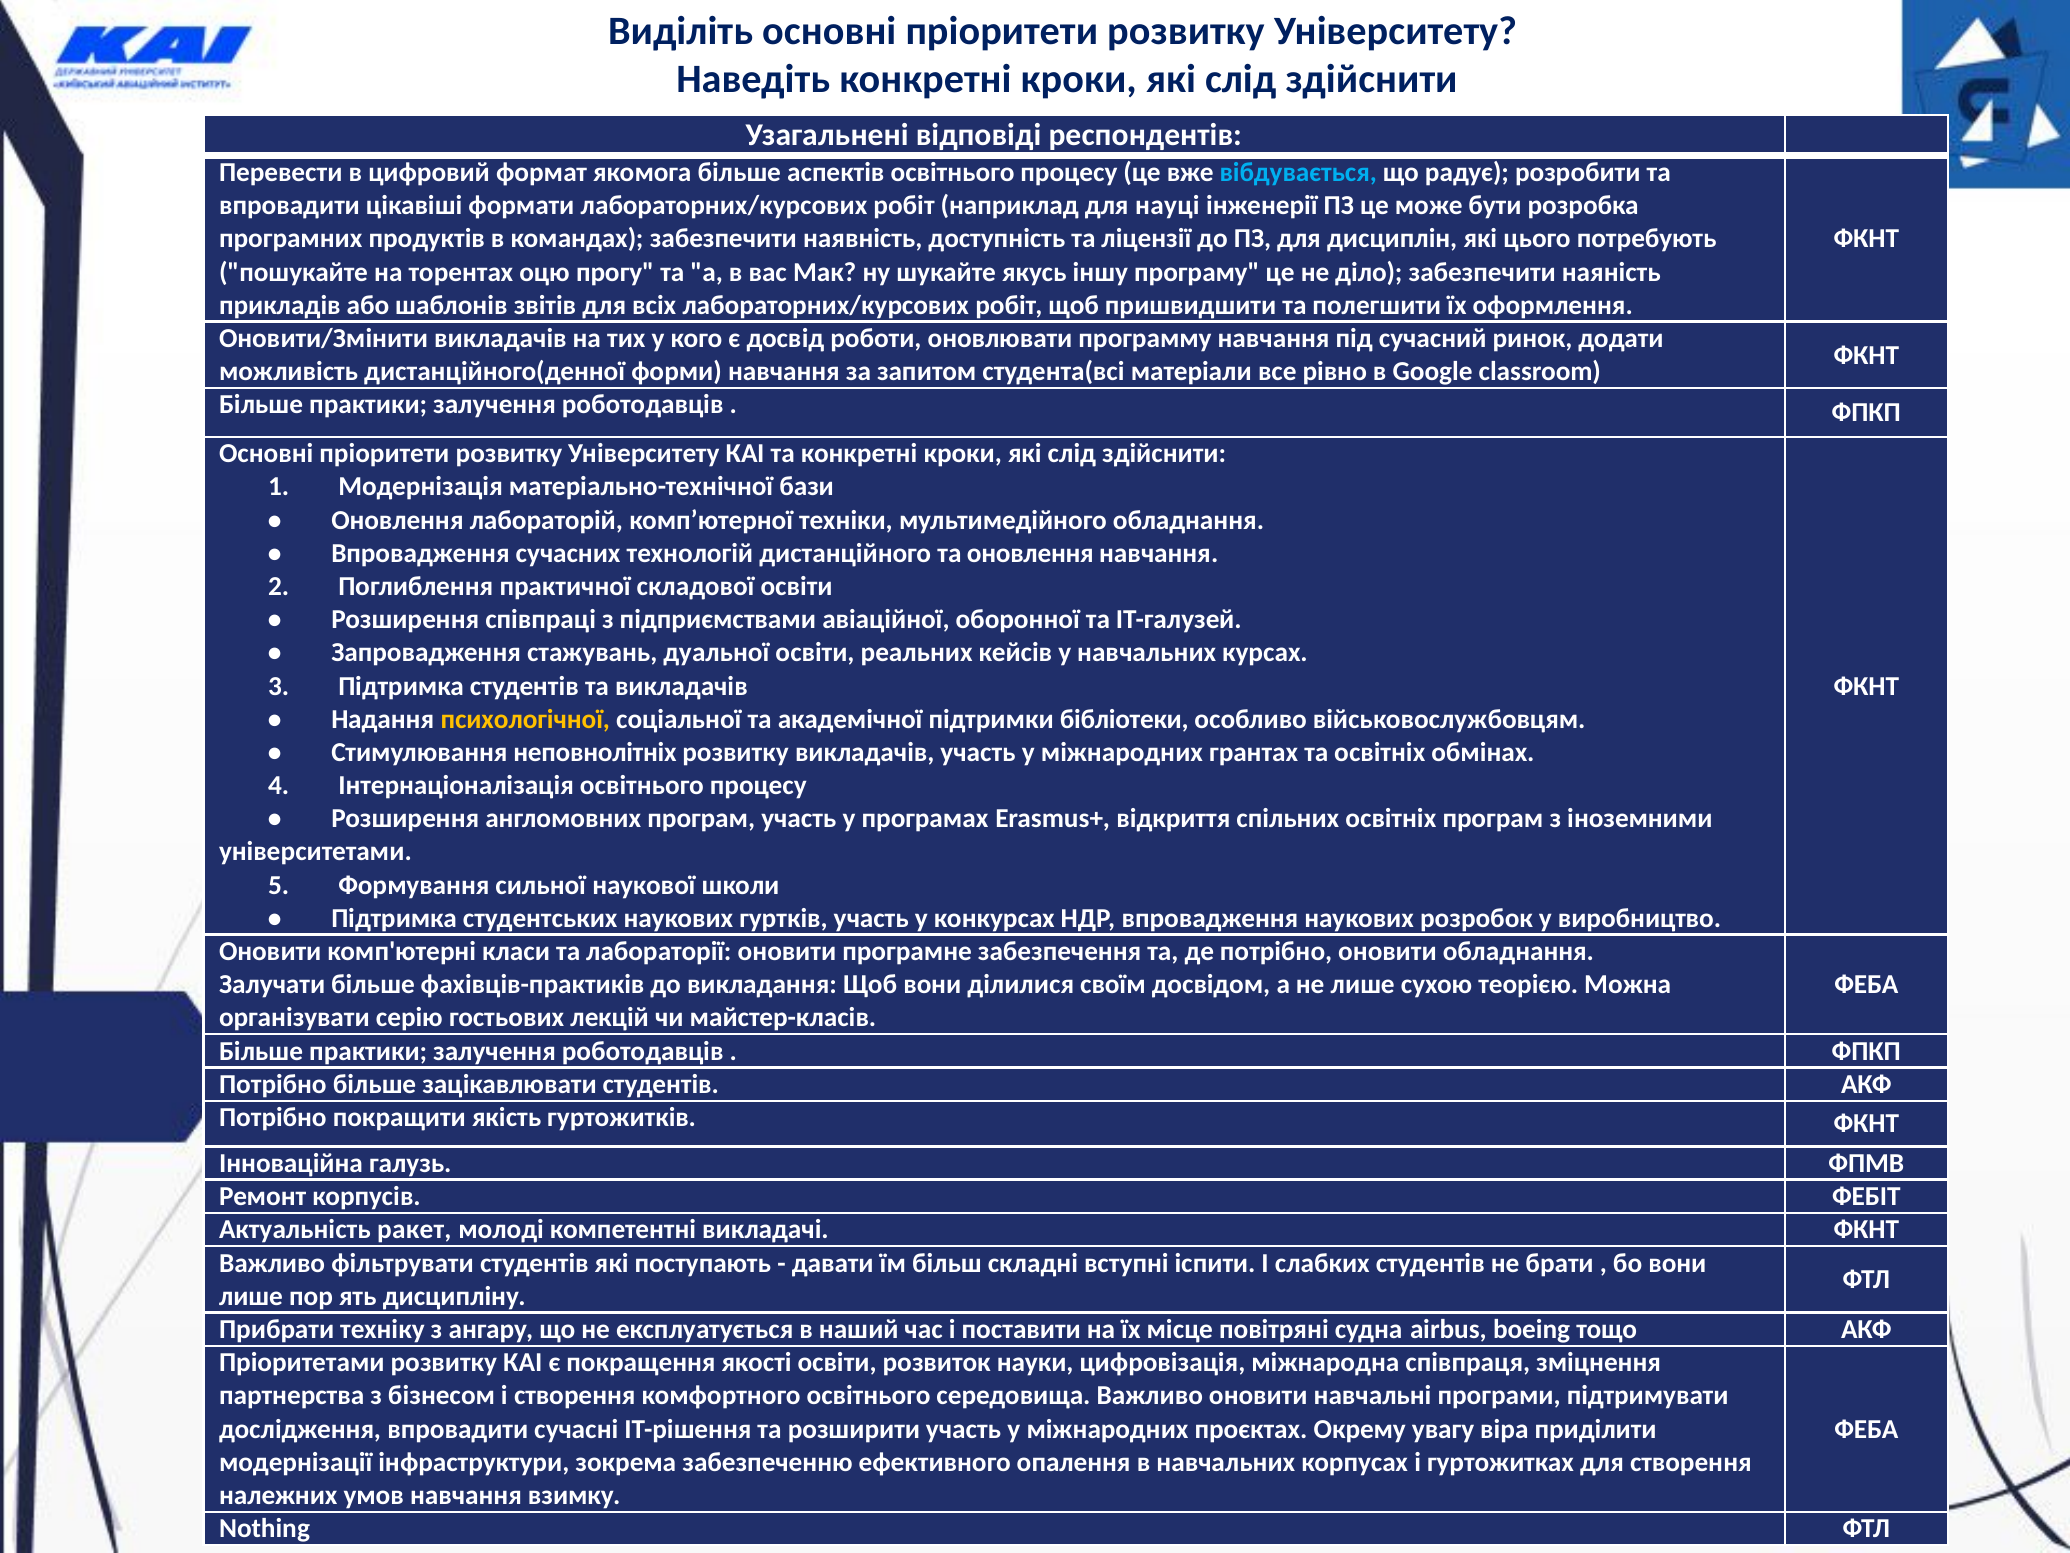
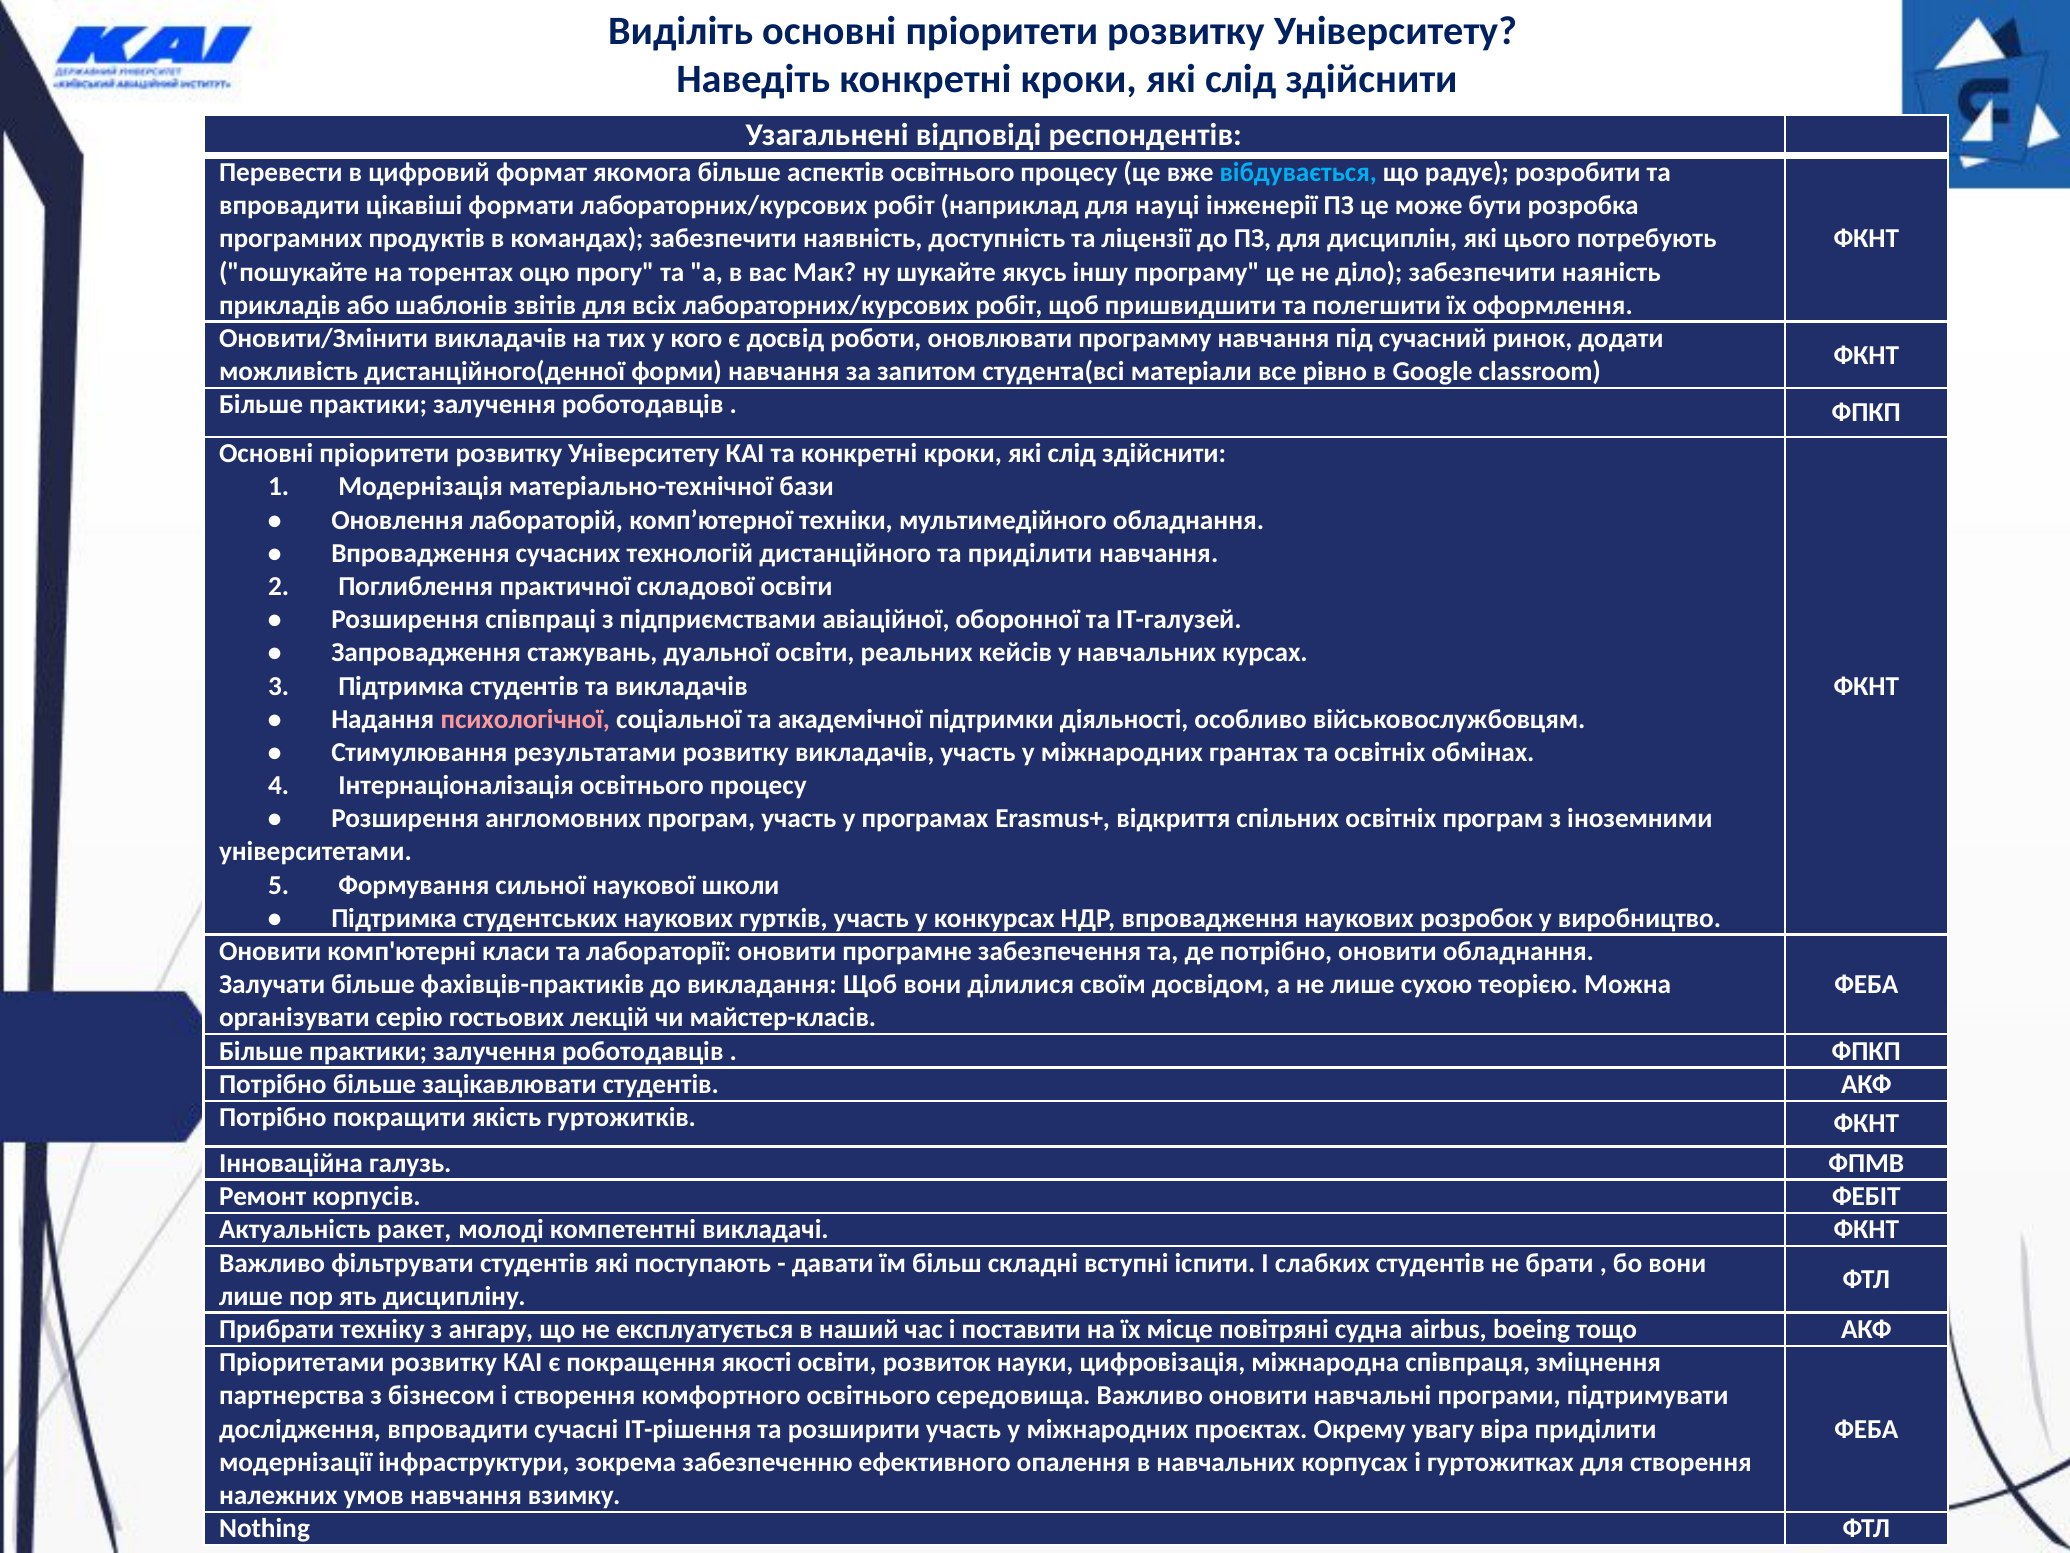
та оновлення: оновлення -> приділити (1030, 553)
психологічної colour: yellow -> pink (525, 719)
бібліотеки: бібліотеки -> діяльності (1124, 719)
неповнолітніх: неповнолітніх -> результатами (595, 752)
